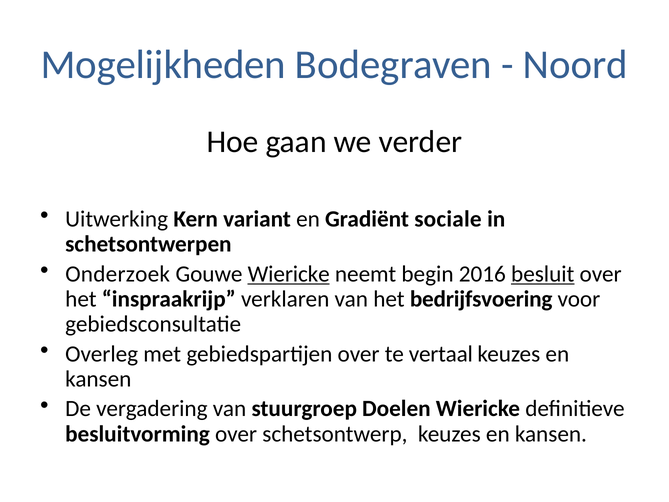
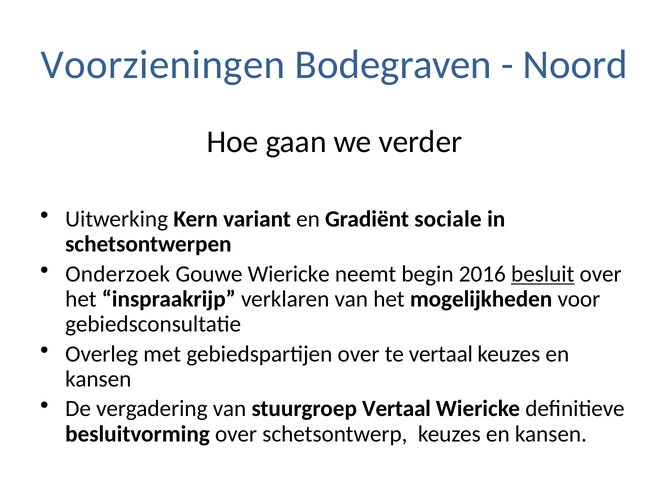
Mogelijkheden: Mogelijkheden -> Voorzieningen (163, 65)
Wiericke underline: present -> none (289, 274)
bedrijfsvoering: bedrijfsvoering -> mogelijkheden (481, 299)
stuurgroep Doelen: Doelen -> Vertaal (396, 409)
